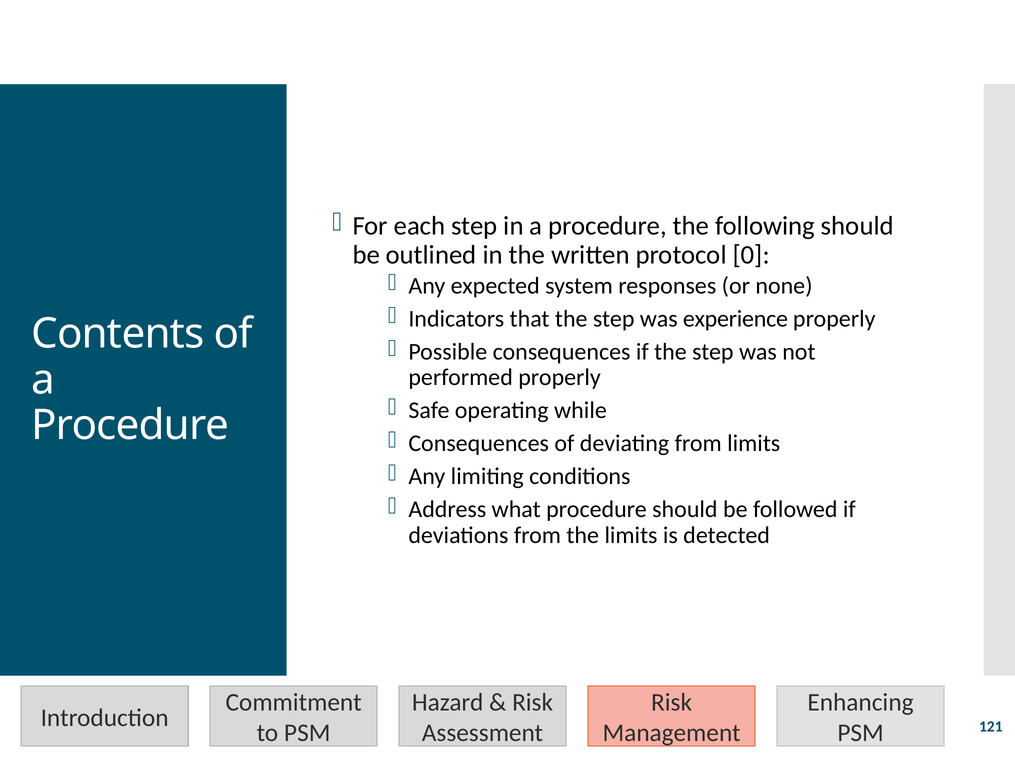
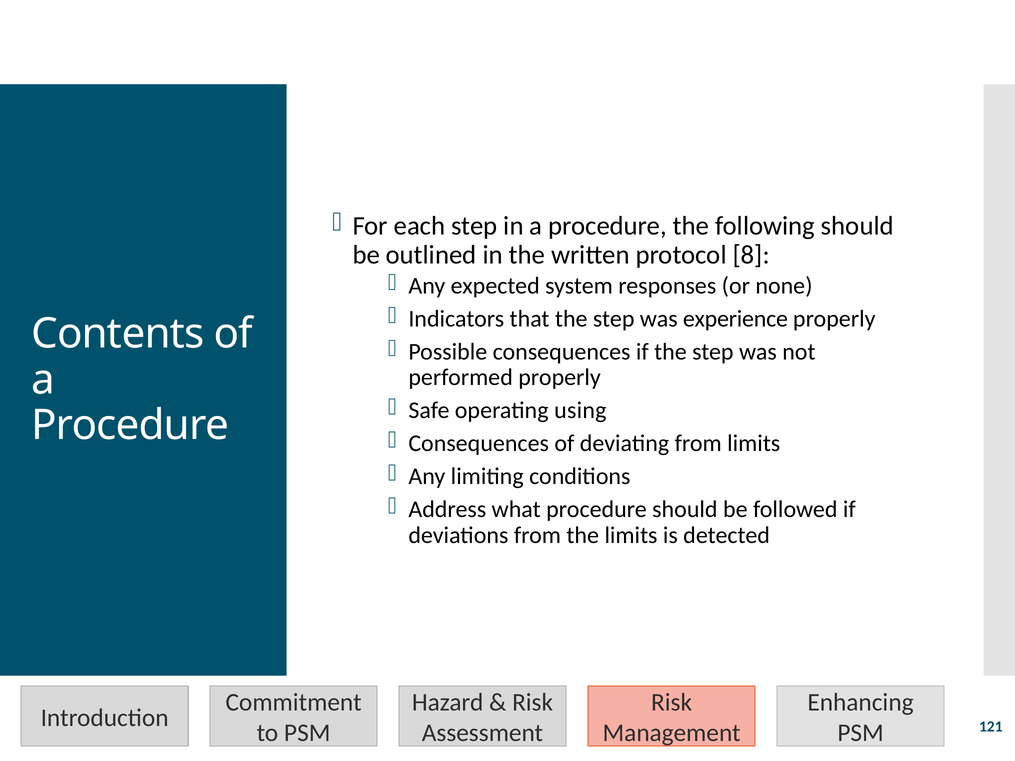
0: 0 -> 8 (751, 255)
while: while -> using (580, 411)
